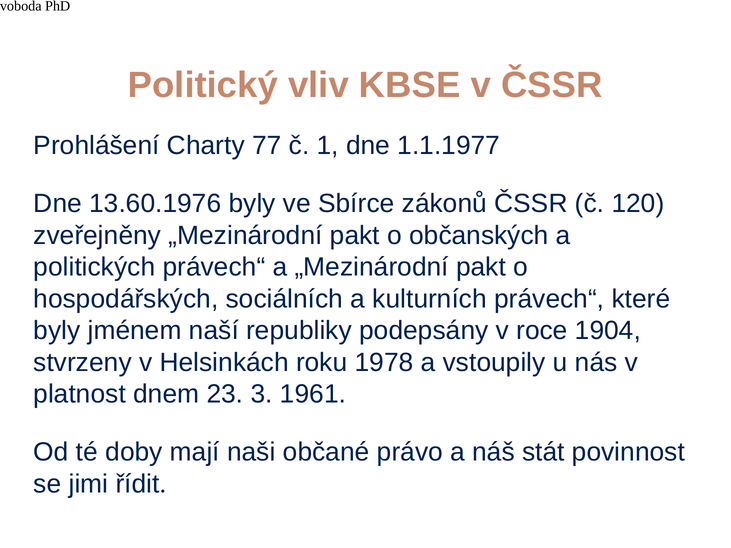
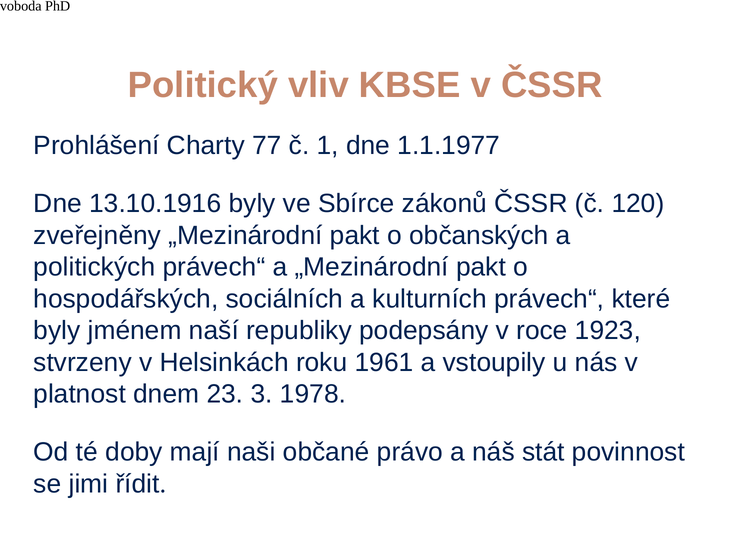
13.60.1976: 13.60.1976 -> 13.10.1916 (155, 204)
1904: 1904 -> 1923 (608, 331)
1978: 1978 -> 1961 (384, 363)
1961: 1961 -> 1978 (313, 394)
